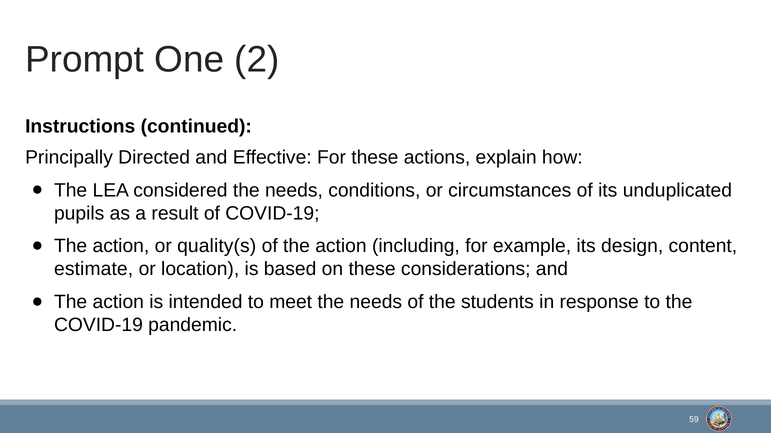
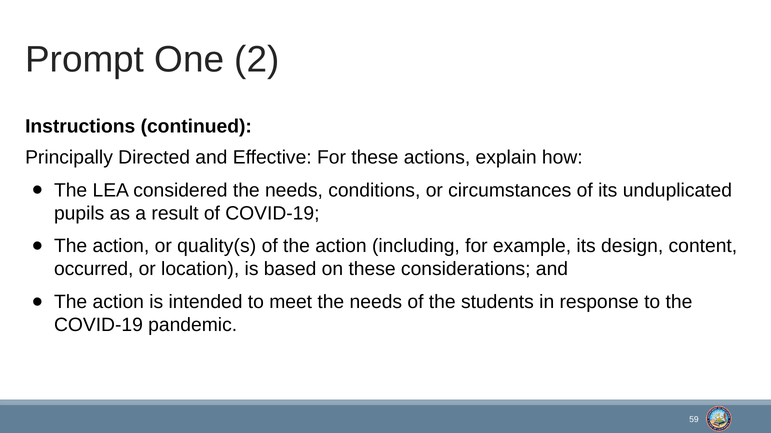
estimate: estimate -> occurred (94, 269)
